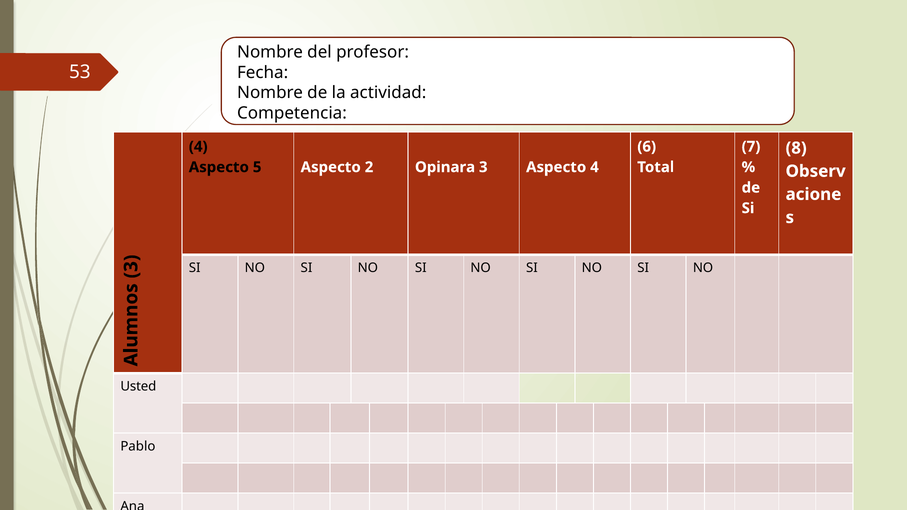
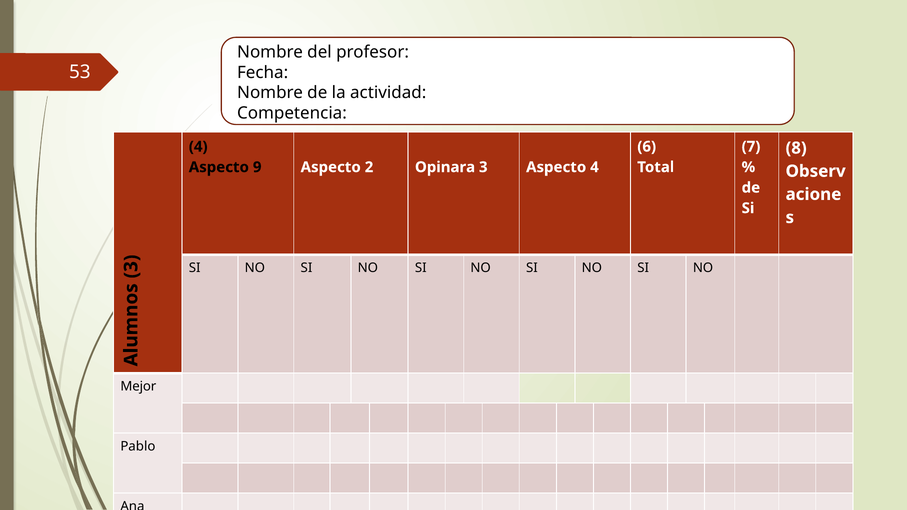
5: 5 -> 9 (257, 167)
Usted: Usted -> Mejor (138, 386)
